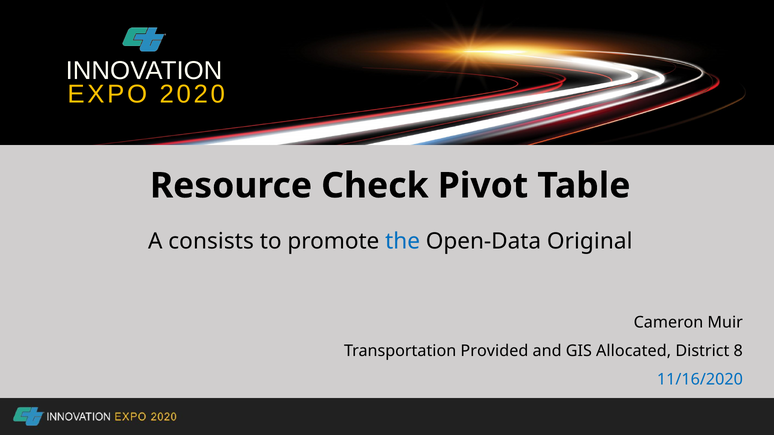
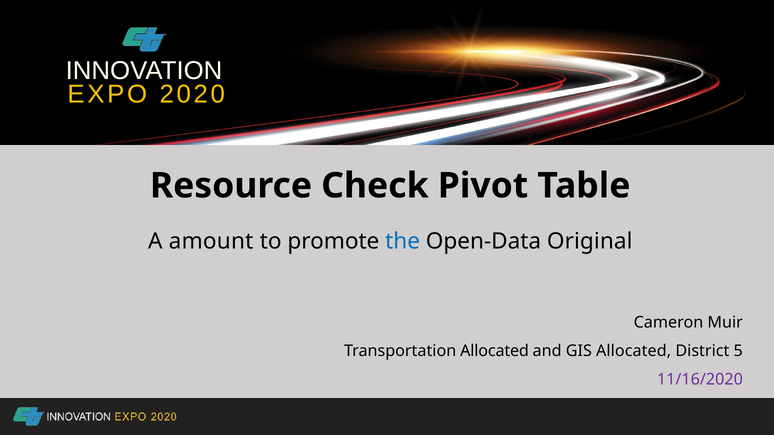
consists: consists -> amount (211, 242)
Transportation Provided: Provided -> Allocated (495, 351)
8: 8 -> 5 (738, 351)
11/16/2020 colour: blue -> purple (700, 380)
